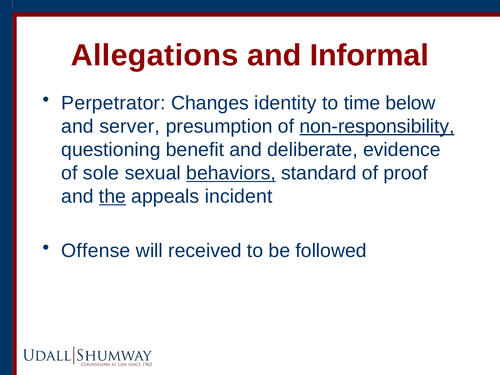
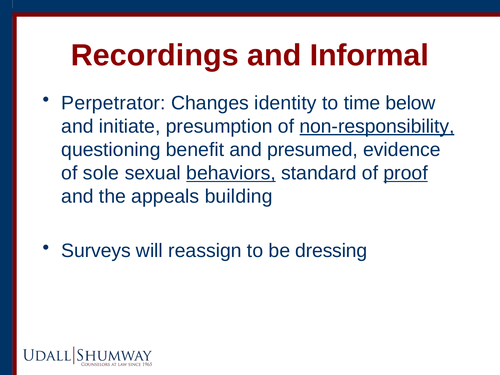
Allegations: Allegations -> Recordings (155, 55)
server: server -> initiate (130, 126)
deliberate: deliberate -> presumed (313, 150)
proof underline: none -> present (406, 173)
the underline: present -> none (112, 196)
incident: incident -> building (239, 196)
Offense: Offense -> Surveys (96, 251)
received: received -> reassign (205, 251)
followed: followed -> dressing (331, 251)
